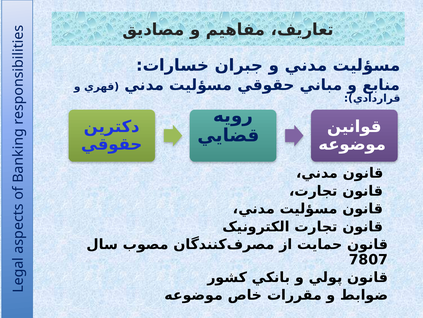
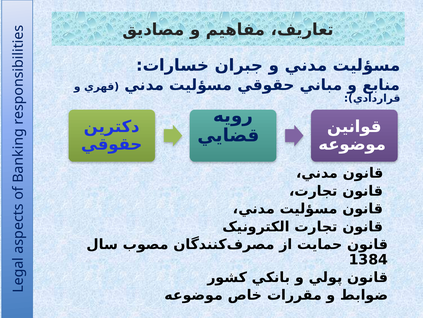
7807: 7807 -> 1384 (368, 259)
